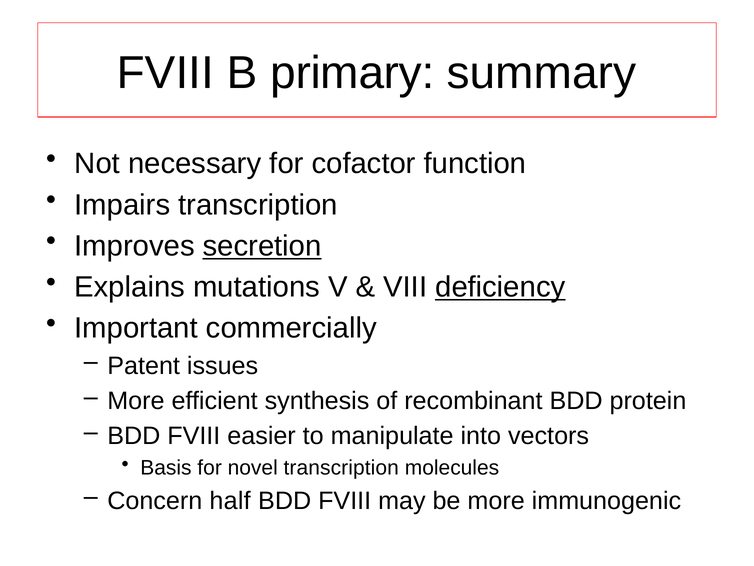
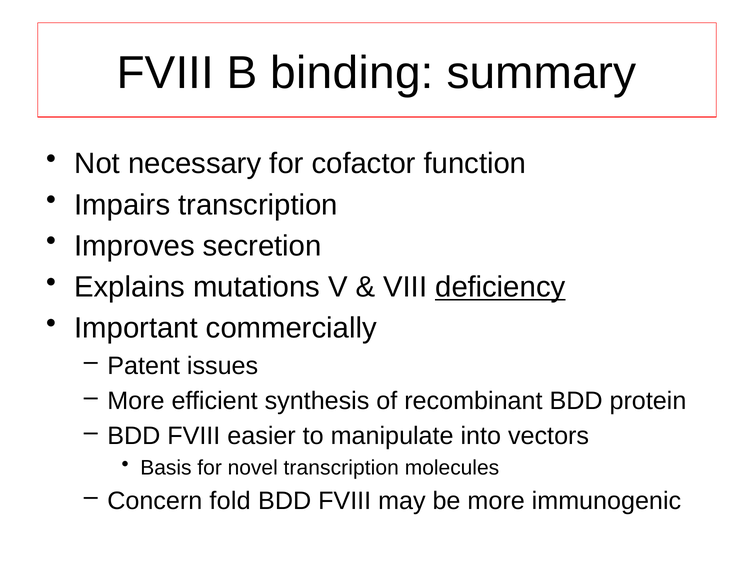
primary: primary -> binding (352, 73)
secretion underline: present -> none (262, 246)
half: half -> fold (230, 500)
